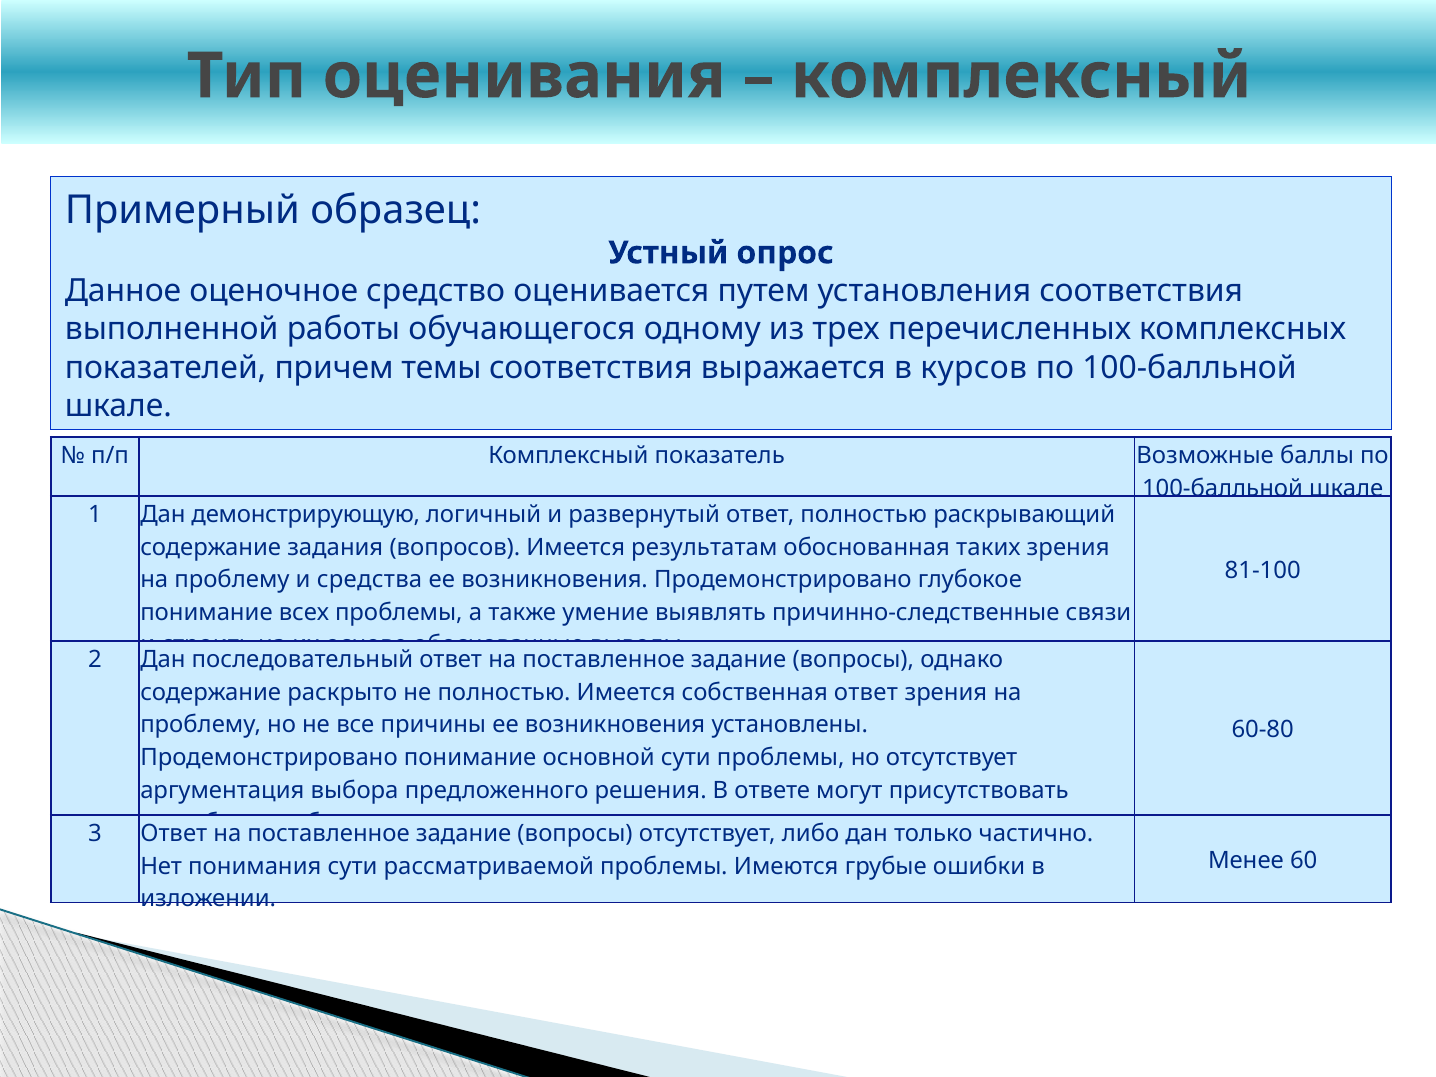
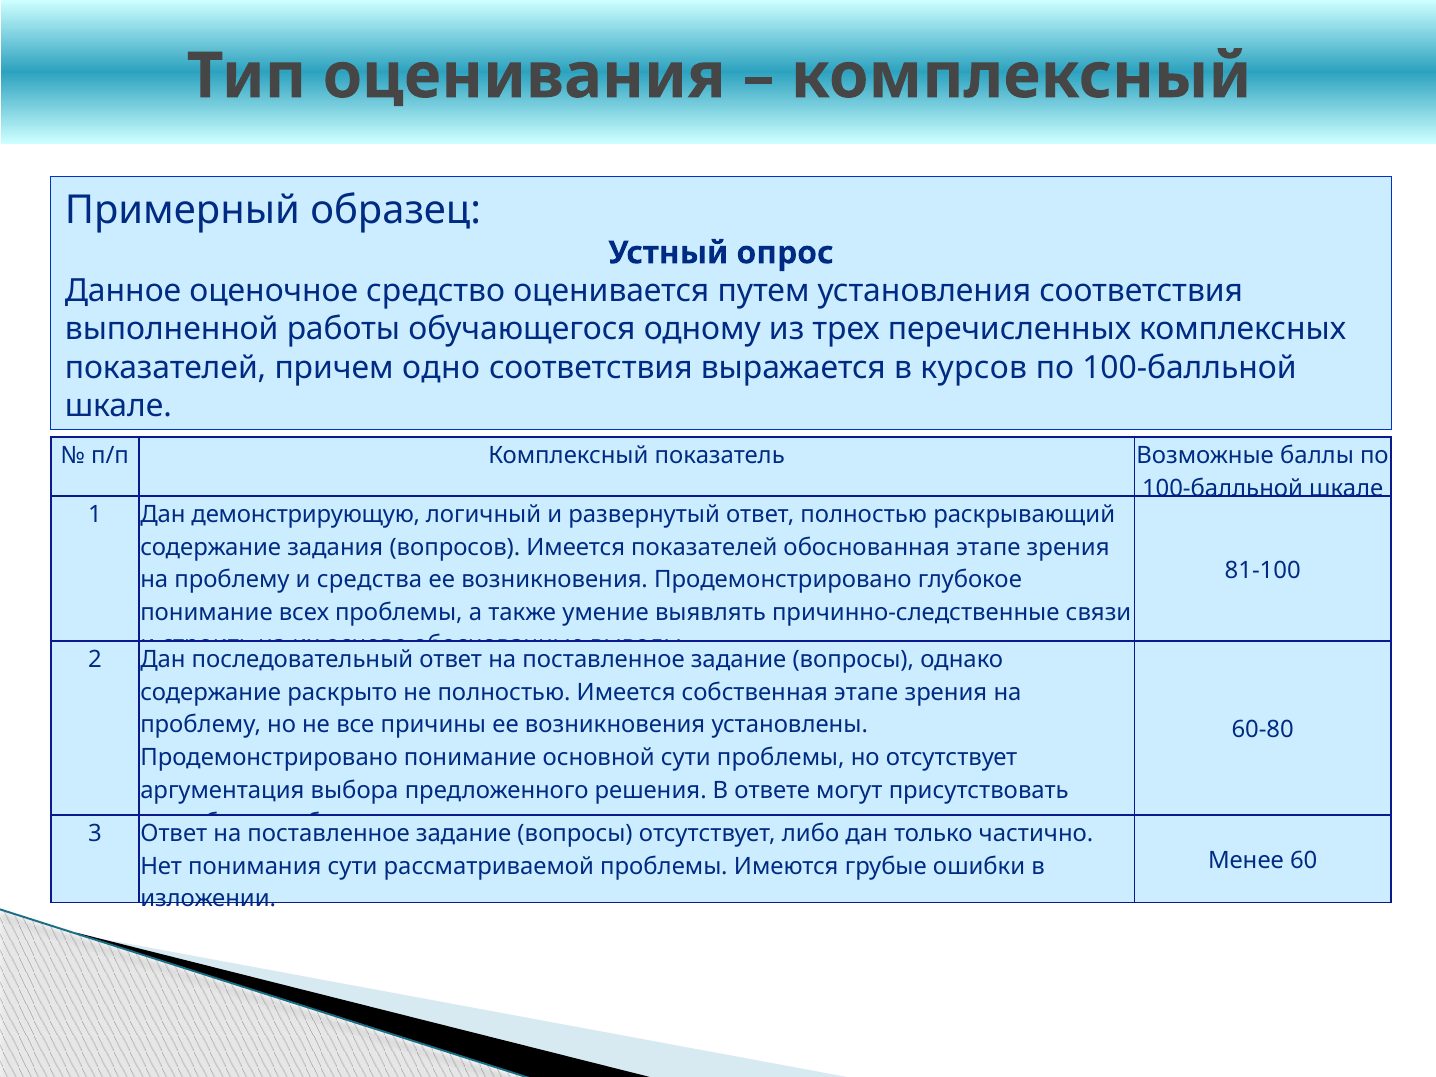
темы: темы -> одно (441, 368)
Имеется результатам: результатам -> показателей (704, 547)
обоснованная таких: таких -> этапе (988, 547)
собственная ответ: ответ -> этапе (866, 693)
